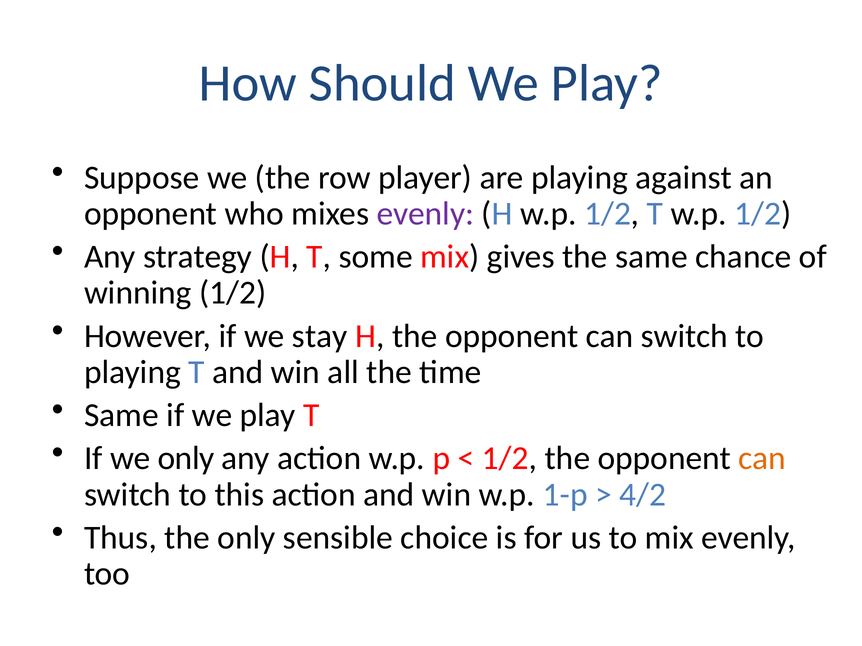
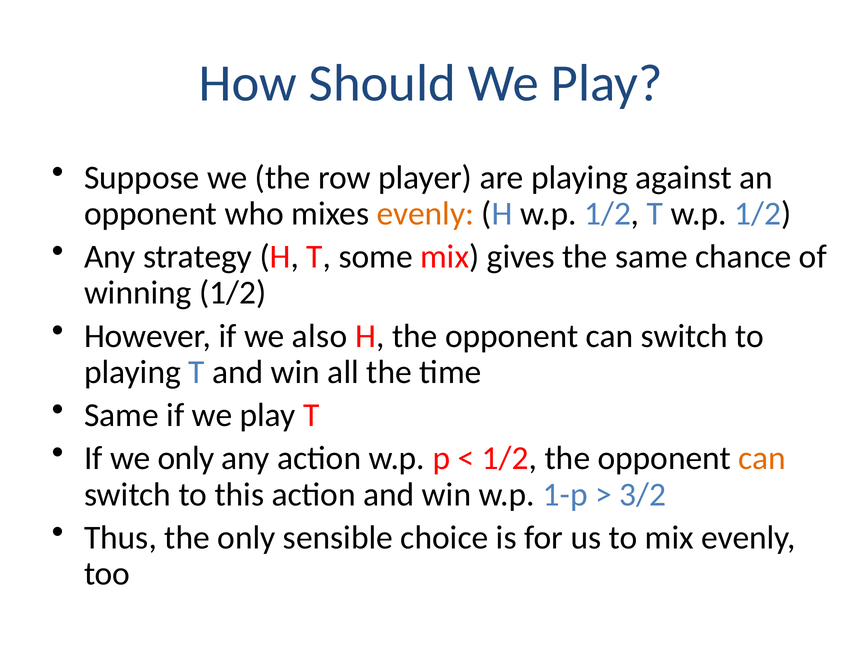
evenly colour: purple -> orange (425, 214)
stay: stay -> also (320, 336)
4/2: 4/2 -> 3/2 (643, 495)
